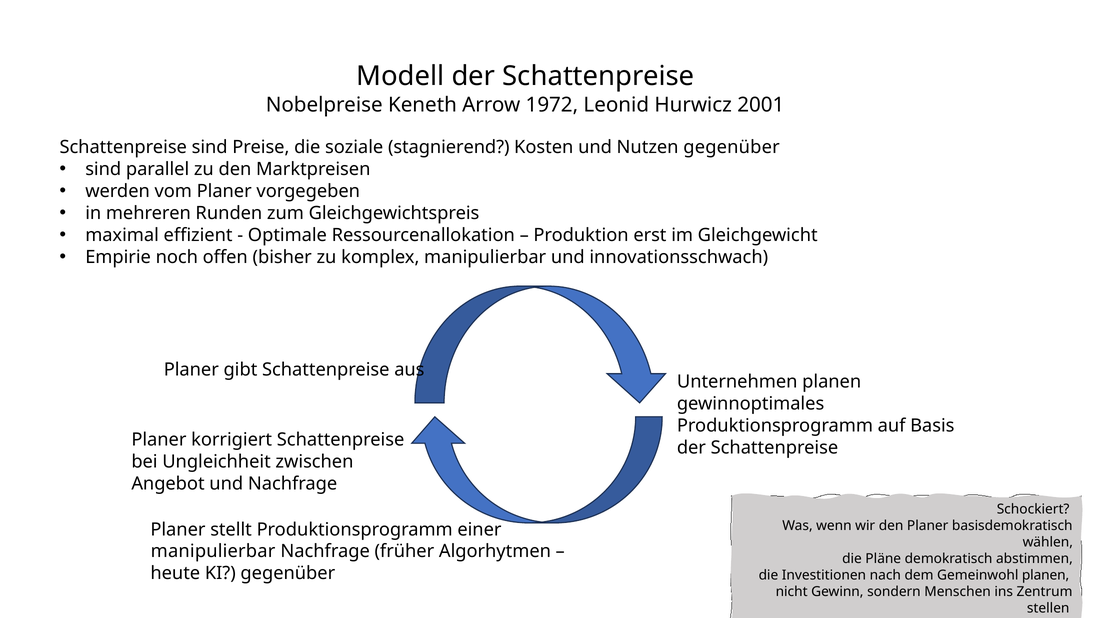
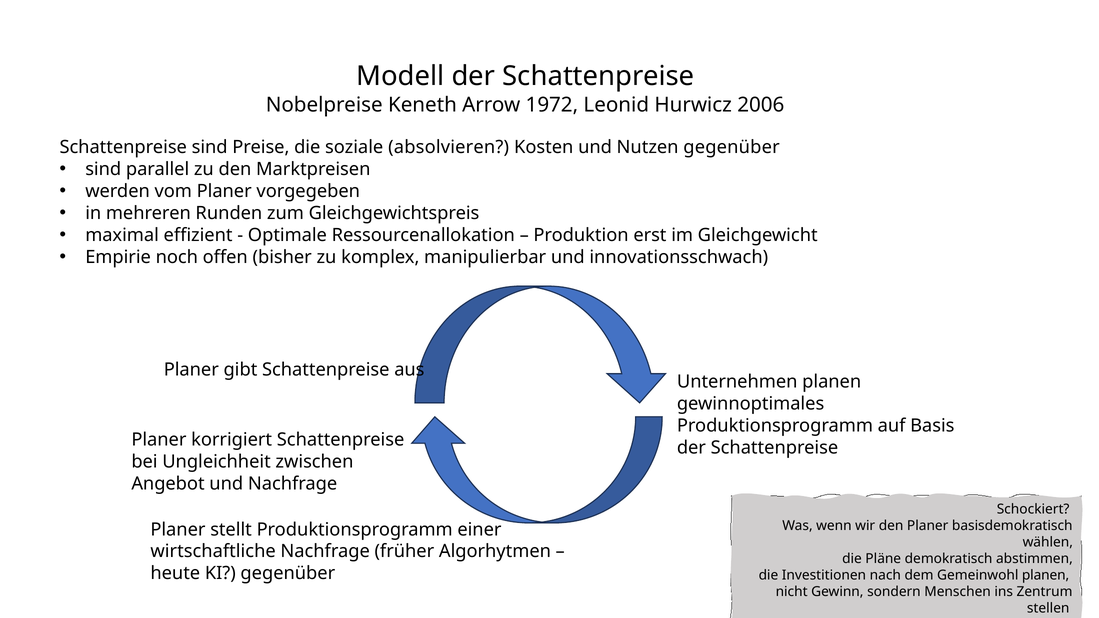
2001: 2001 -> 2006 (761, 105)
stagnierend: stagnierend -> absolvieren (449, 147)
manipulierbar: manipulierbar -> wirtschaftliche (213, 552)
